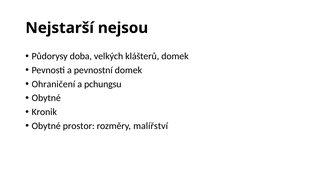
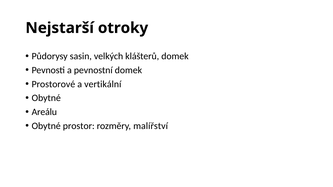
nejsou: nejsou -> otroky (123, 28)
doba: doba -> sasin (81, 56)
Ohraničení: Ohraničení -> Prostorové (53, 84)
pchungsu: pchungsu -> vertikální (103, 84)
Kronik: Kronik -> Areálu (44, 112)
